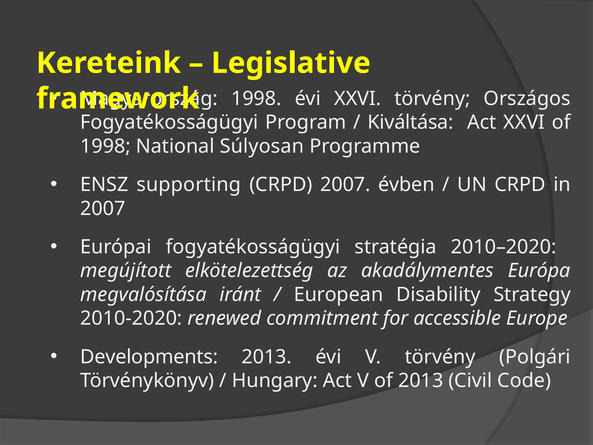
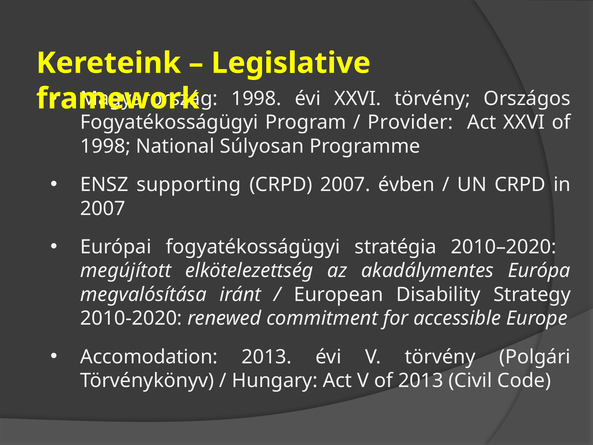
Kiváltása: Kiváltása -> Provider (410, 122)
Developments: Developments -> Accomodation (149, 357)
